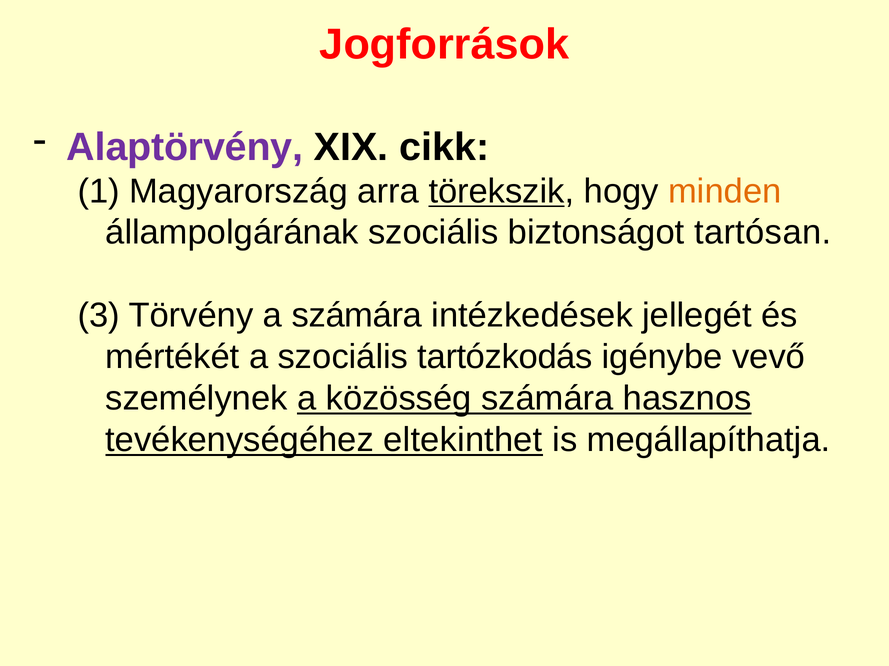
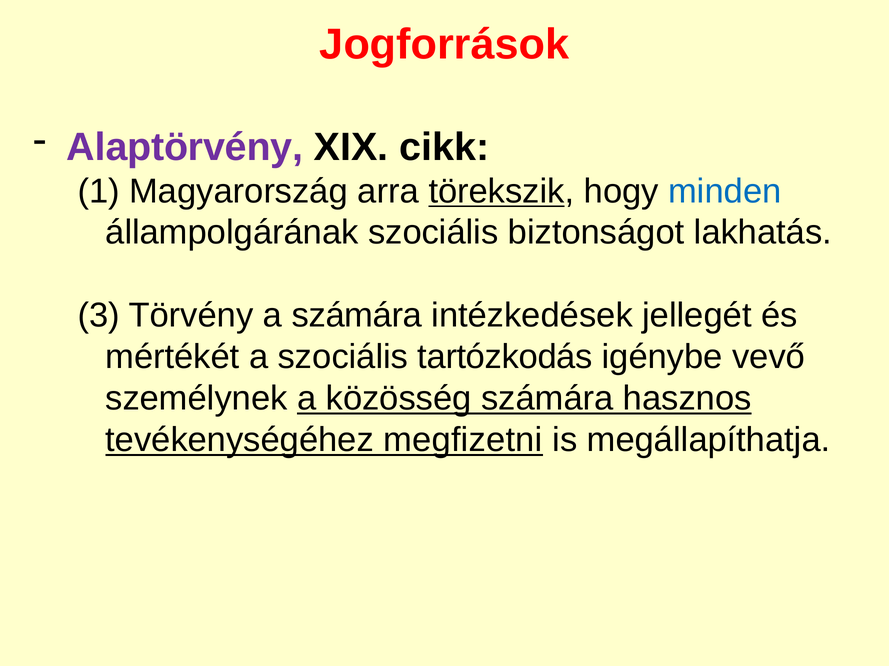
minden colour: orange -> blue (725, 191)
tartósan: tartósan -> lakhatás (763, 233)
eltekinthet: eltekinthet -> megfizetni (463, 440)
